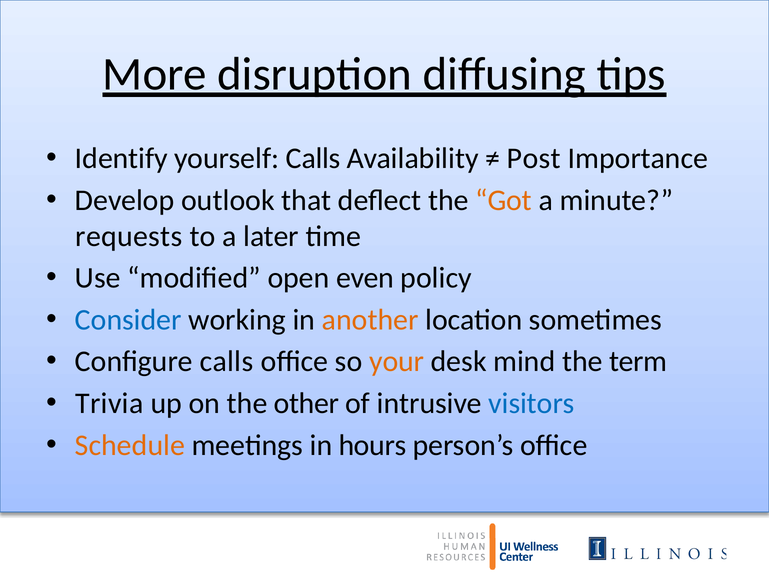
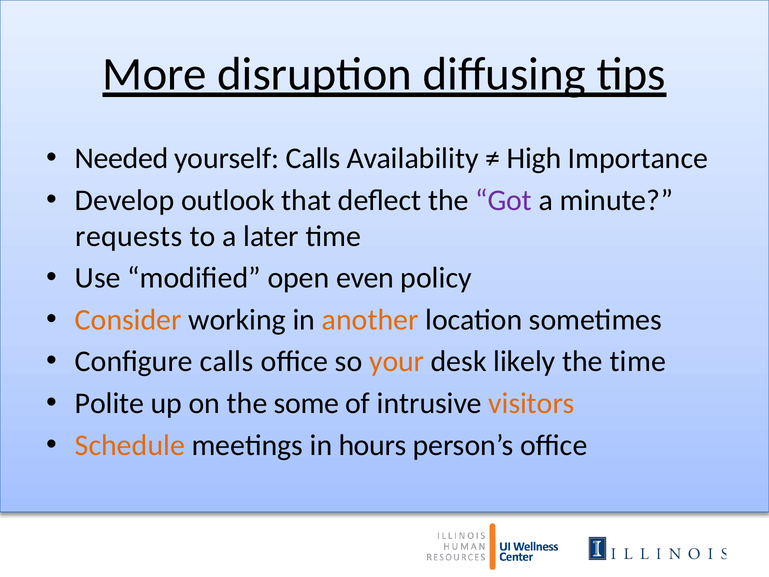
Identify: Identify -> Needed (121, 158)
Post: Post -> High (534, 158)
Got colour: orange -> purple (504, 200)
Consider colour: blue -> orange (128, 320)
mind: mind -> likely (524, 361)
the term: term -> time (638, 361)
Trivia: Trivia -> Polite (110, 403)
other: other -> some (306, 403)
visitors colour: blue -> orange (532, 403)
